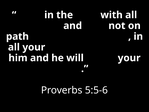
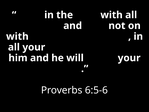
path: path -> with (17, 36)
5:5-6: 5:5-6 -> 6:5-6 (96, 90)
